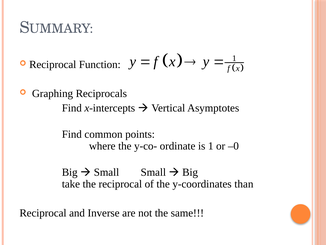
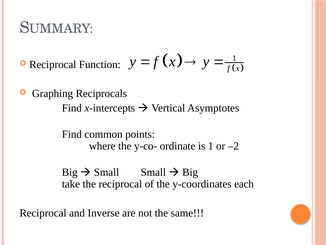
–0: –0 -> –2 (233, 146)
than: than -> each (244, 184)
